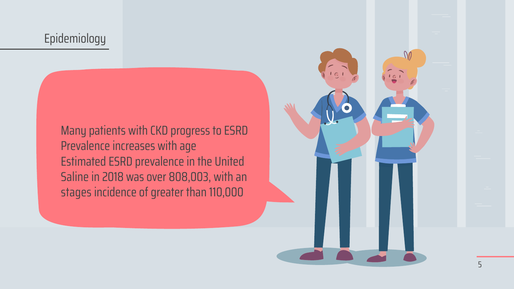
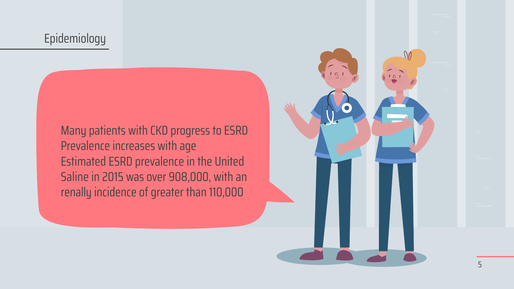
2018: 2018 -> 2015 (113, 177)
808,003: 808,003 -> 908,000 (190, 177)
stages: stages -> renally (76, 192)
